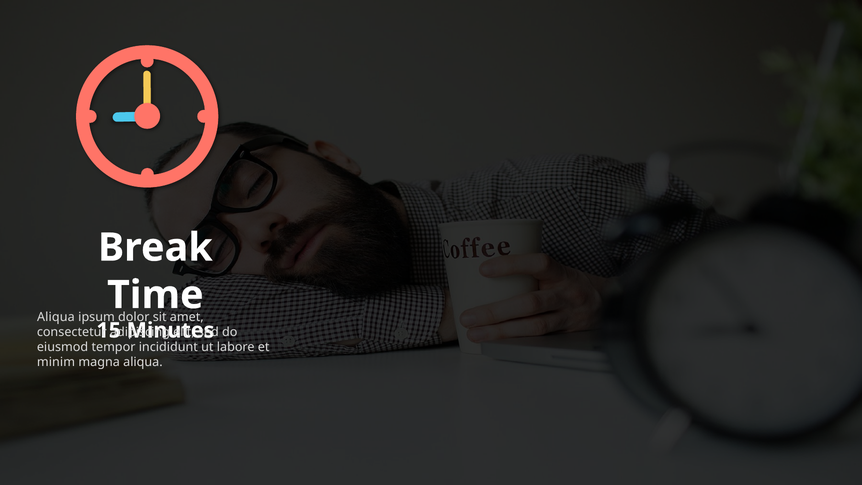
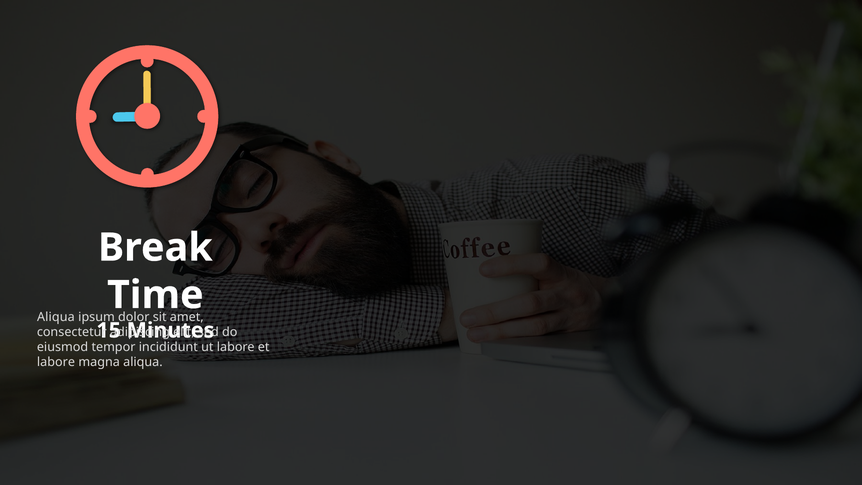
minim: minim -> labore (56, 362)
